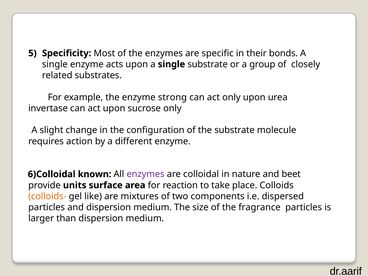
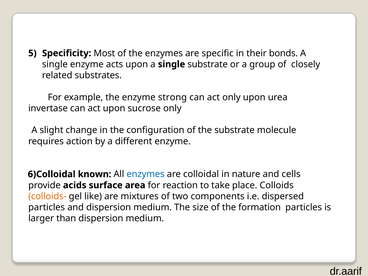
enzymes colour: purple -> blue (146, 174)
beet: beet -> cells (291, 174)
units: units -> acids (75, 185)
fragrance: fragrance -> formation (260, 207)
